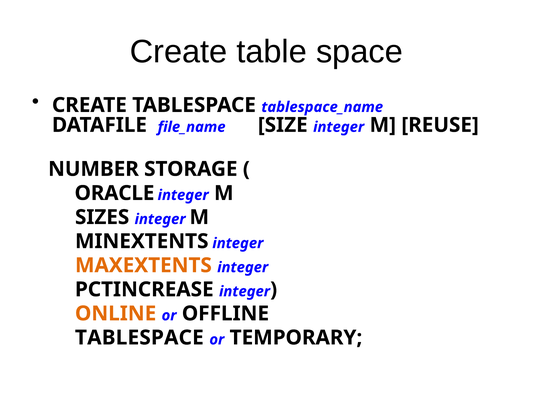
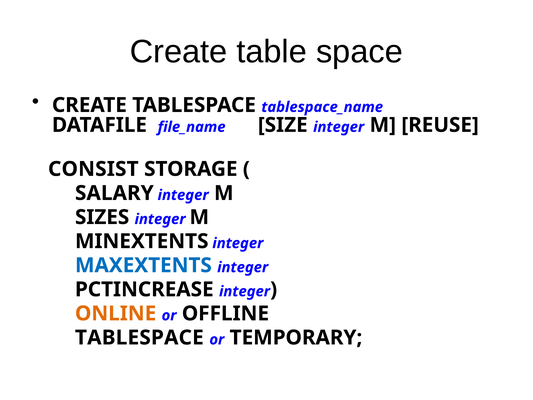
NUMBER: NUMBER -> CONSIST (93, 169)
ORACLE: ORACLE -> SALARY (114, 193)
MAXEXTENTS colour: orange -> blue (143, 265)
